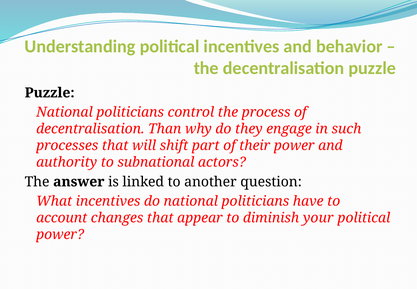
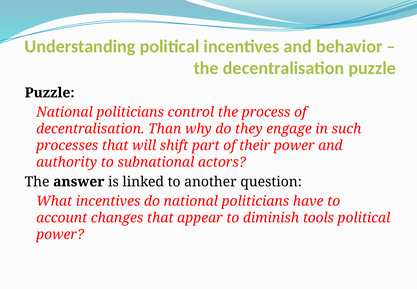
your: your -> tools (318, 218)
